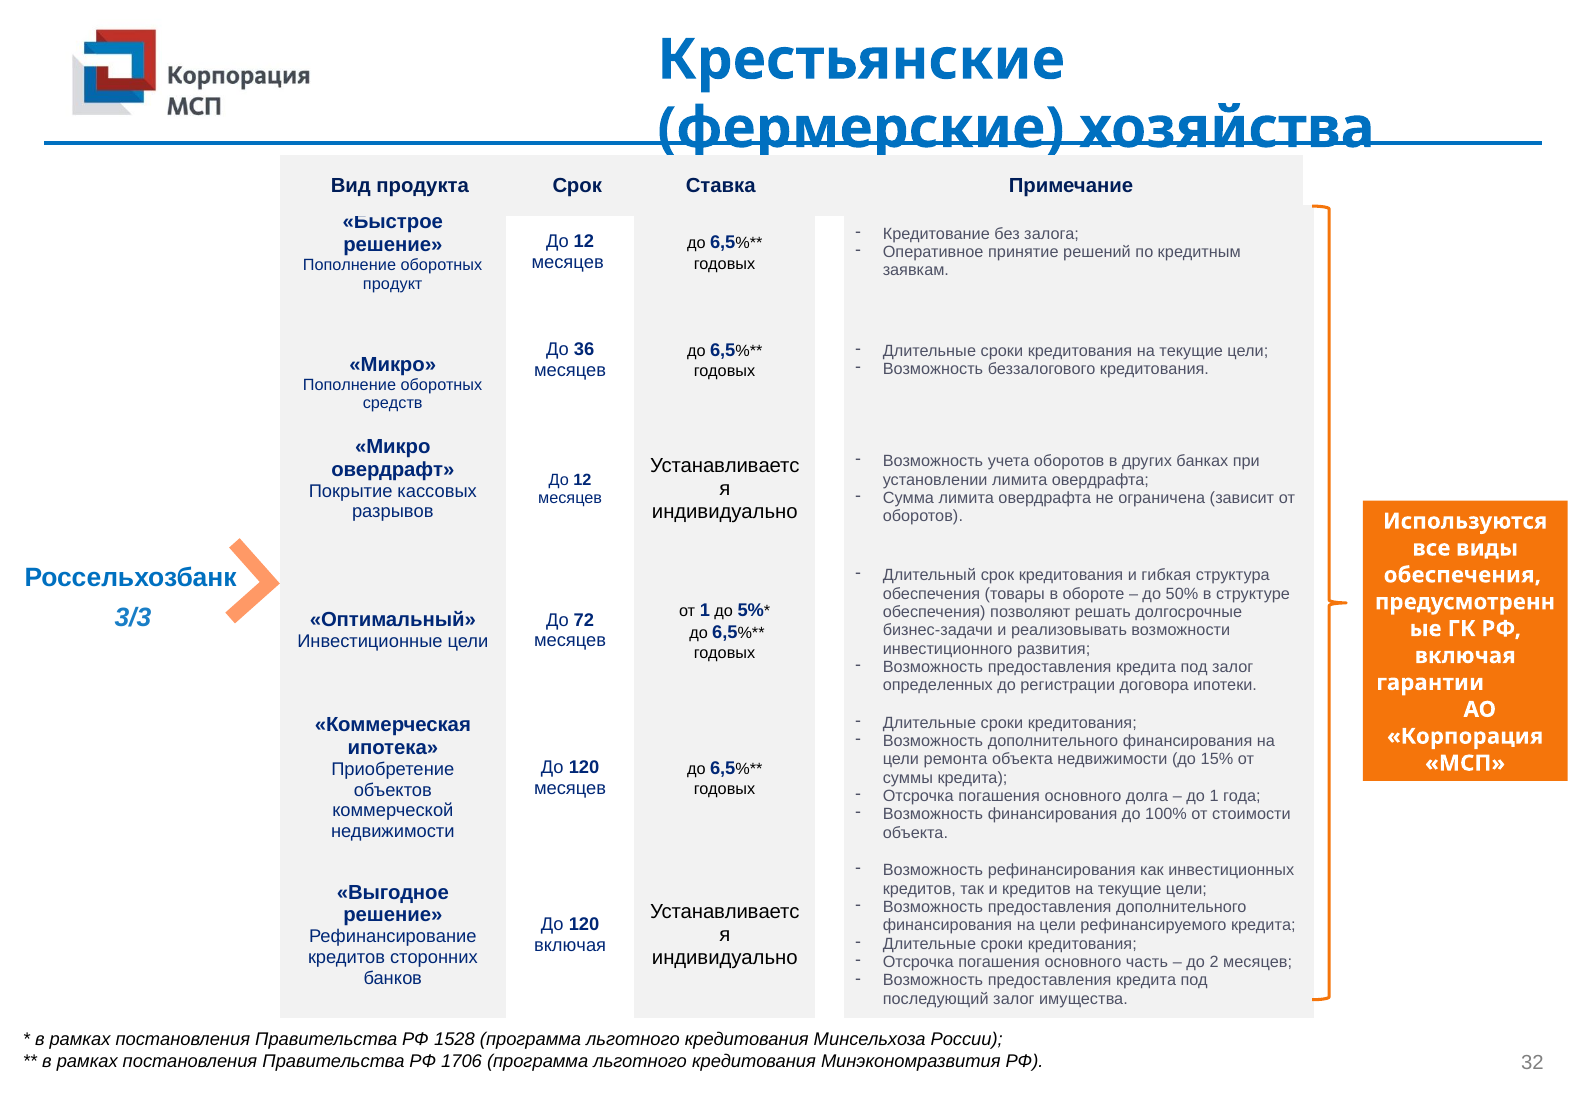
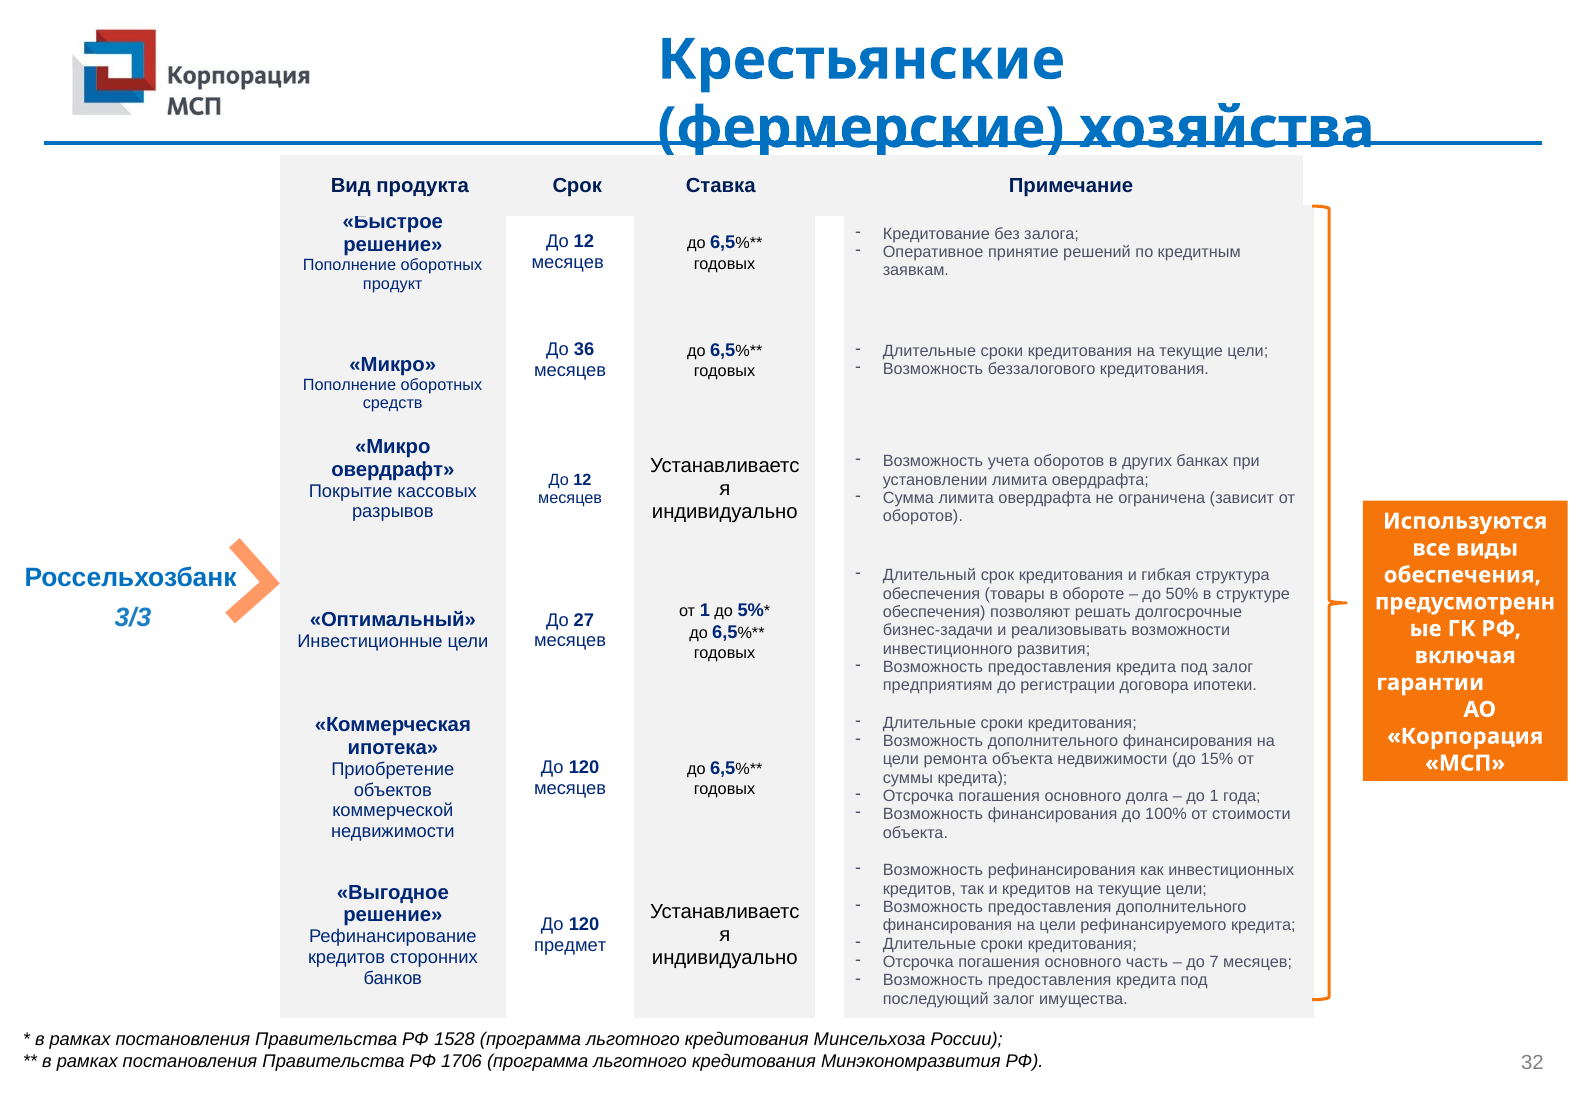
72: 72 -> 27 (584, 620)
определенных: определенных -> предприятиям (938, 685)
включая: включая -> предмет (570, 945)
2: 2 -> 7 (1214, 962)
